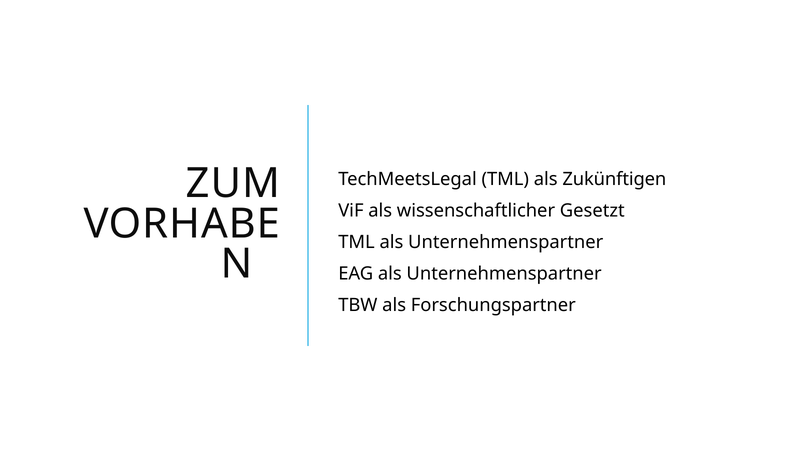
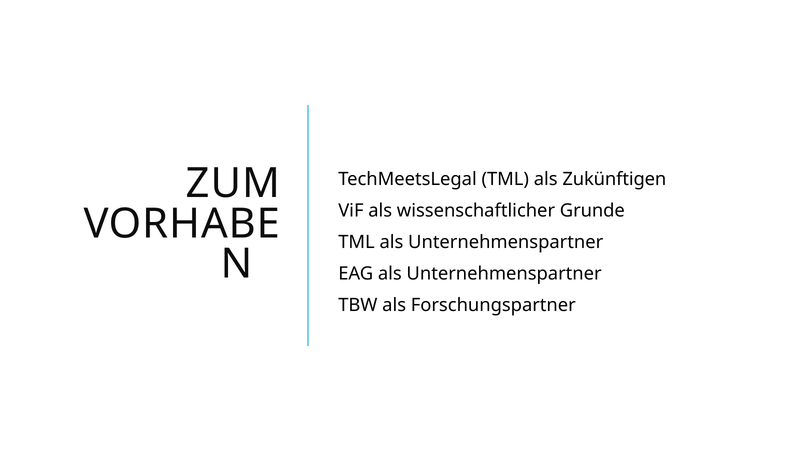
Gesetzt: Gesetzt -> Grunde (592, 211)
